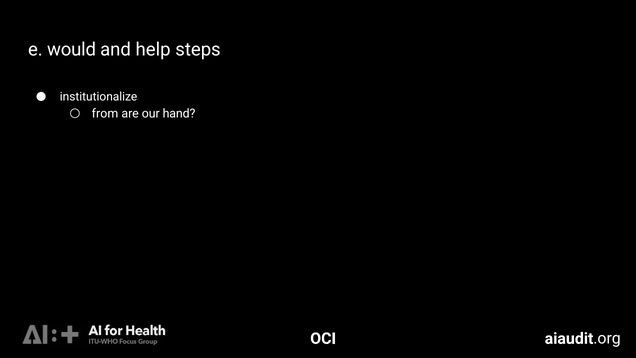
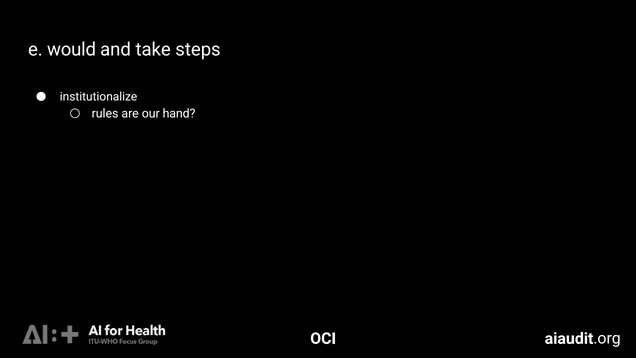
help: help -> take (153, 50)
from: from -> rules (105, 113)
